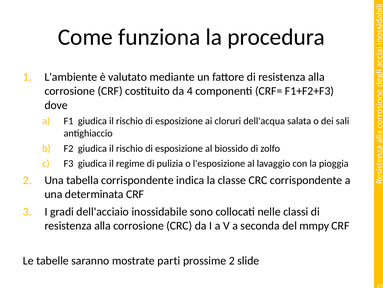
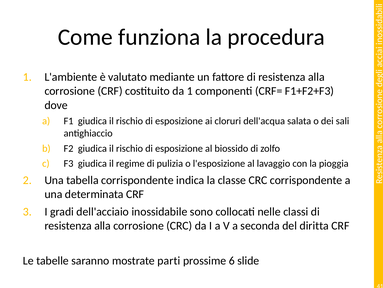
da 4: 4 -> 1 (190, 91)
mmpy: mmpy -> diritta (314, 225)
prossime 2: 2 -> 6 (232, 260)
